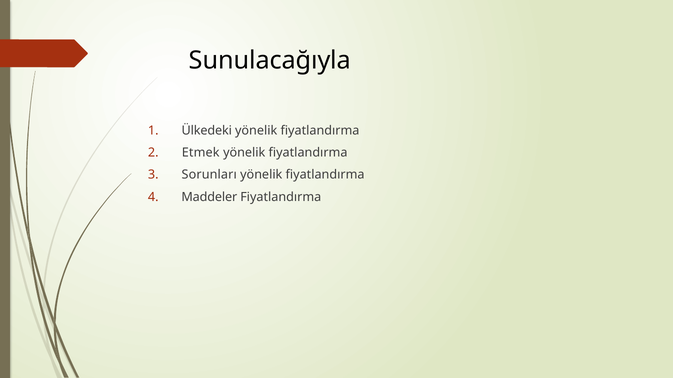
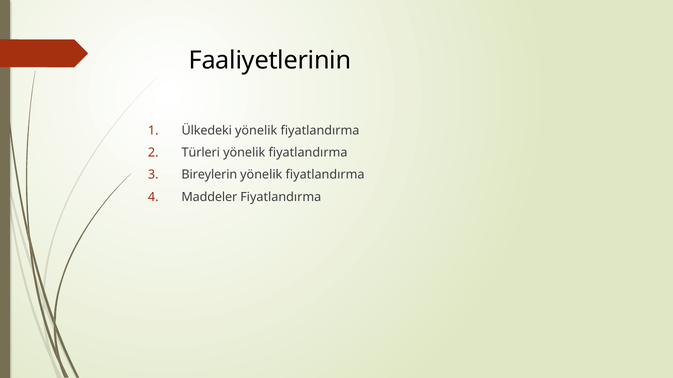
Sunulacağıyla: Sunulacağıyla -> Faaliyetlerinin (270, 61)
Etmek: Etmek -> Türleri (201, 153)
Sorunları: Sorunları -> Bireylerin (209, 175)
